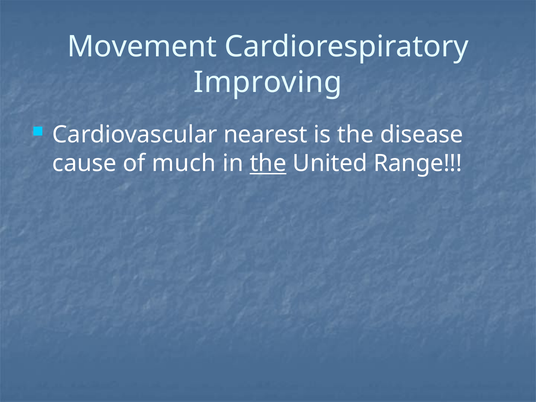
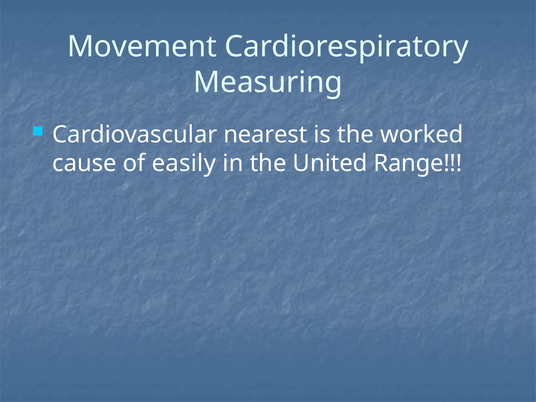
Improving: Improving -> Measuring (268, 82)
disease: disease -> worked (422, 135)
much: much -> easily (184, 163)
the underline: present -> none (268, 163)
